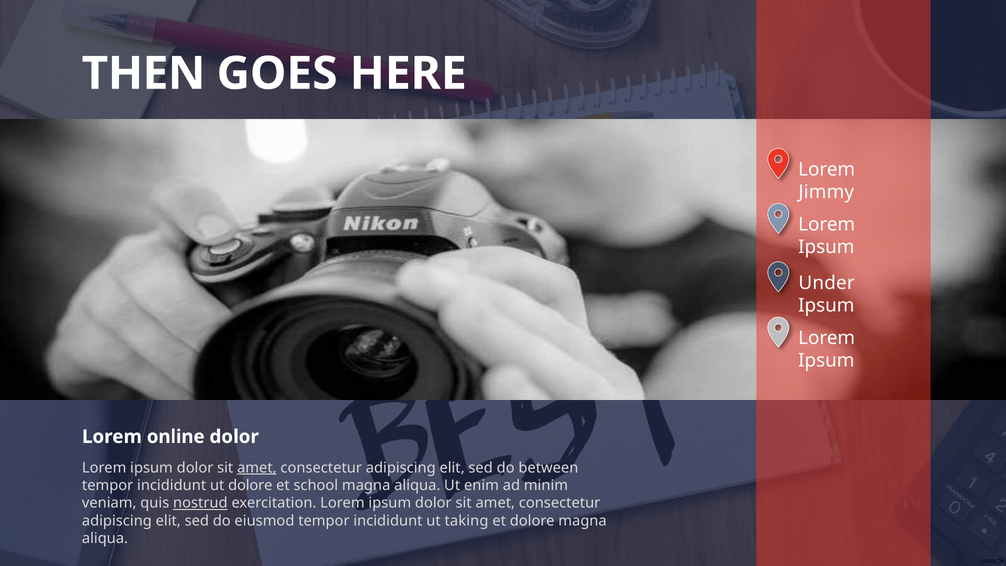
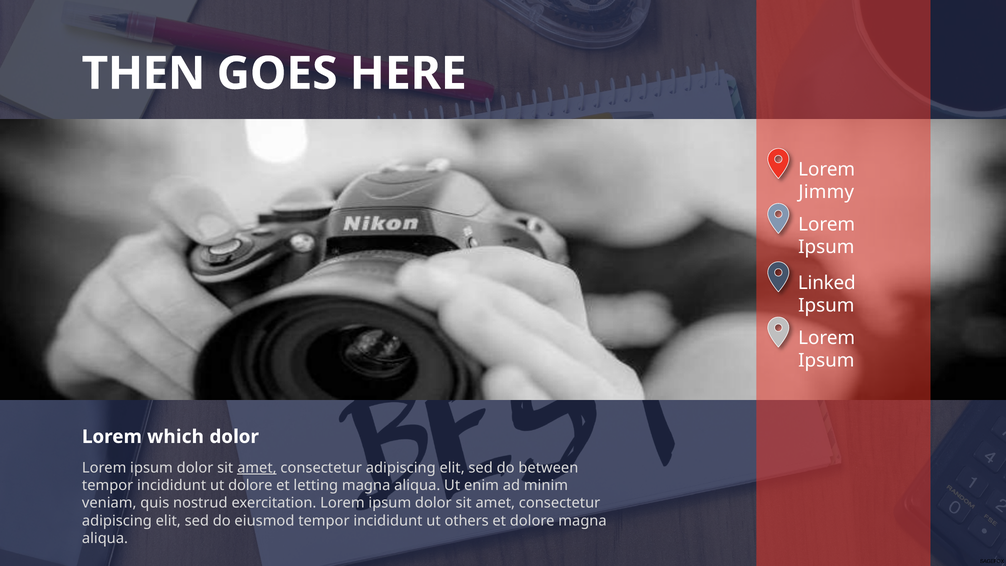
Under: Under -> Linked (827, 283)
online: online -> which (176, 437)
school: school -> letting (316, 485)
nostrud underline: present -> none (200, 503)
taking: taking -> others (467, 521)
